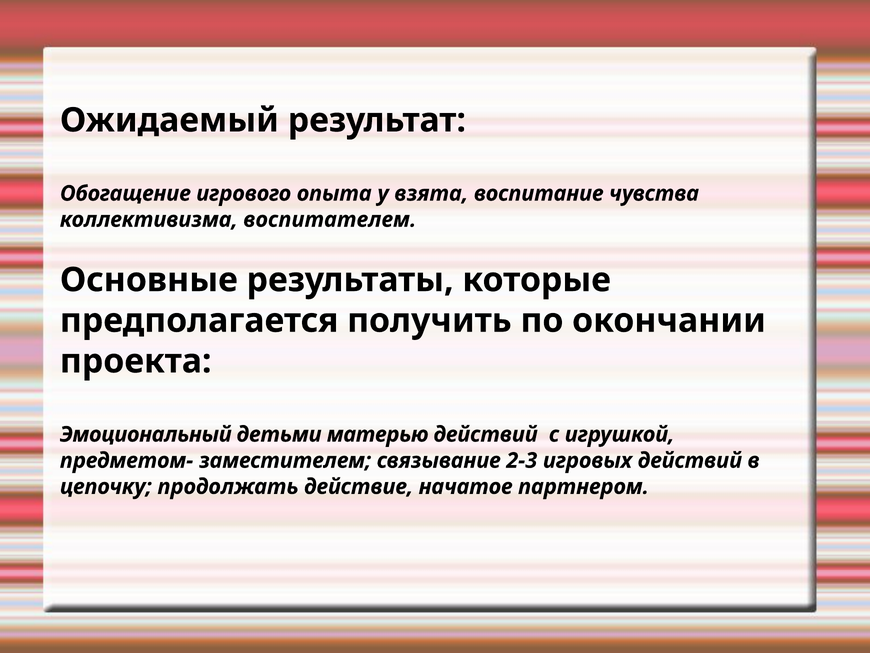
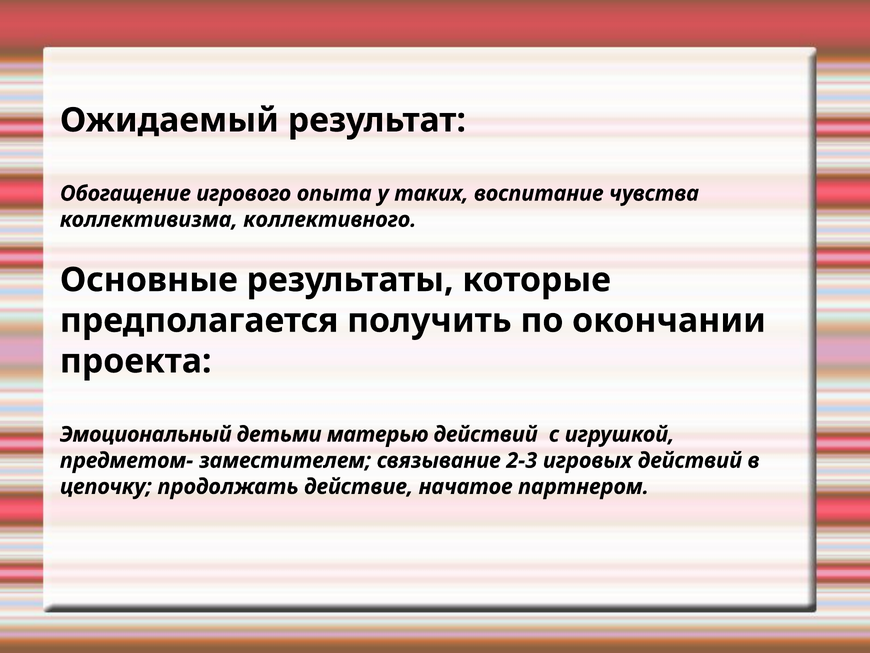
взята: взята -> таких (431, 193)
воспитателем: воспитателем -> коллективного (330, 219)
